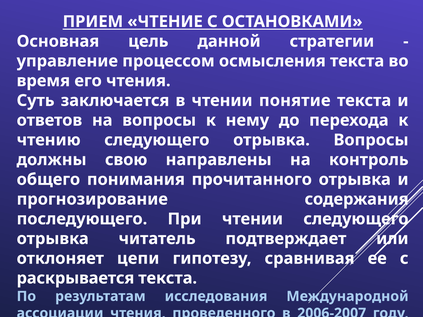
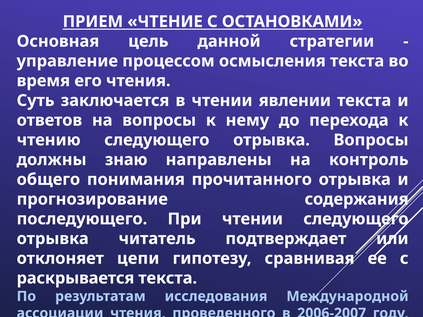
понятие: понятие -> явлении (295, 101)
свою: свою -> знаю (126, 160)
